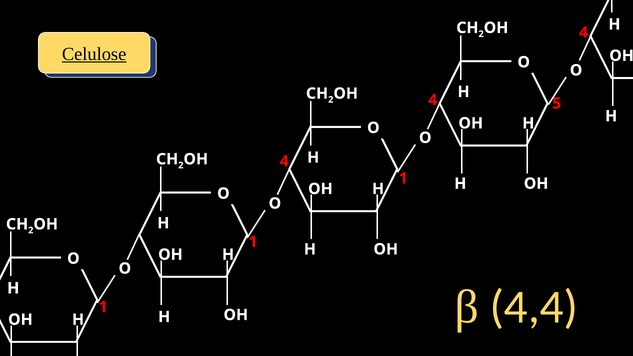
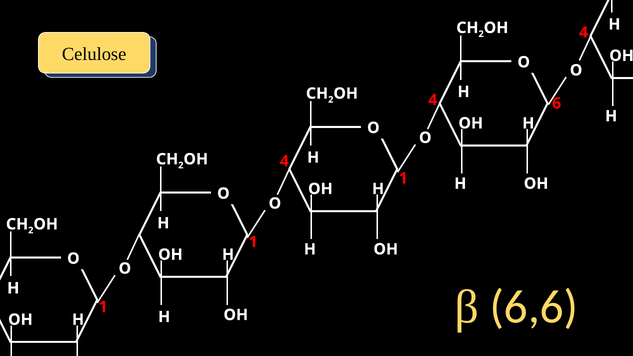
Celulose underline: present -> none (94, 54)
5: 5 -> 6 (557, 103)
4,4: 4,4 -> 6,6 (534, 307)
